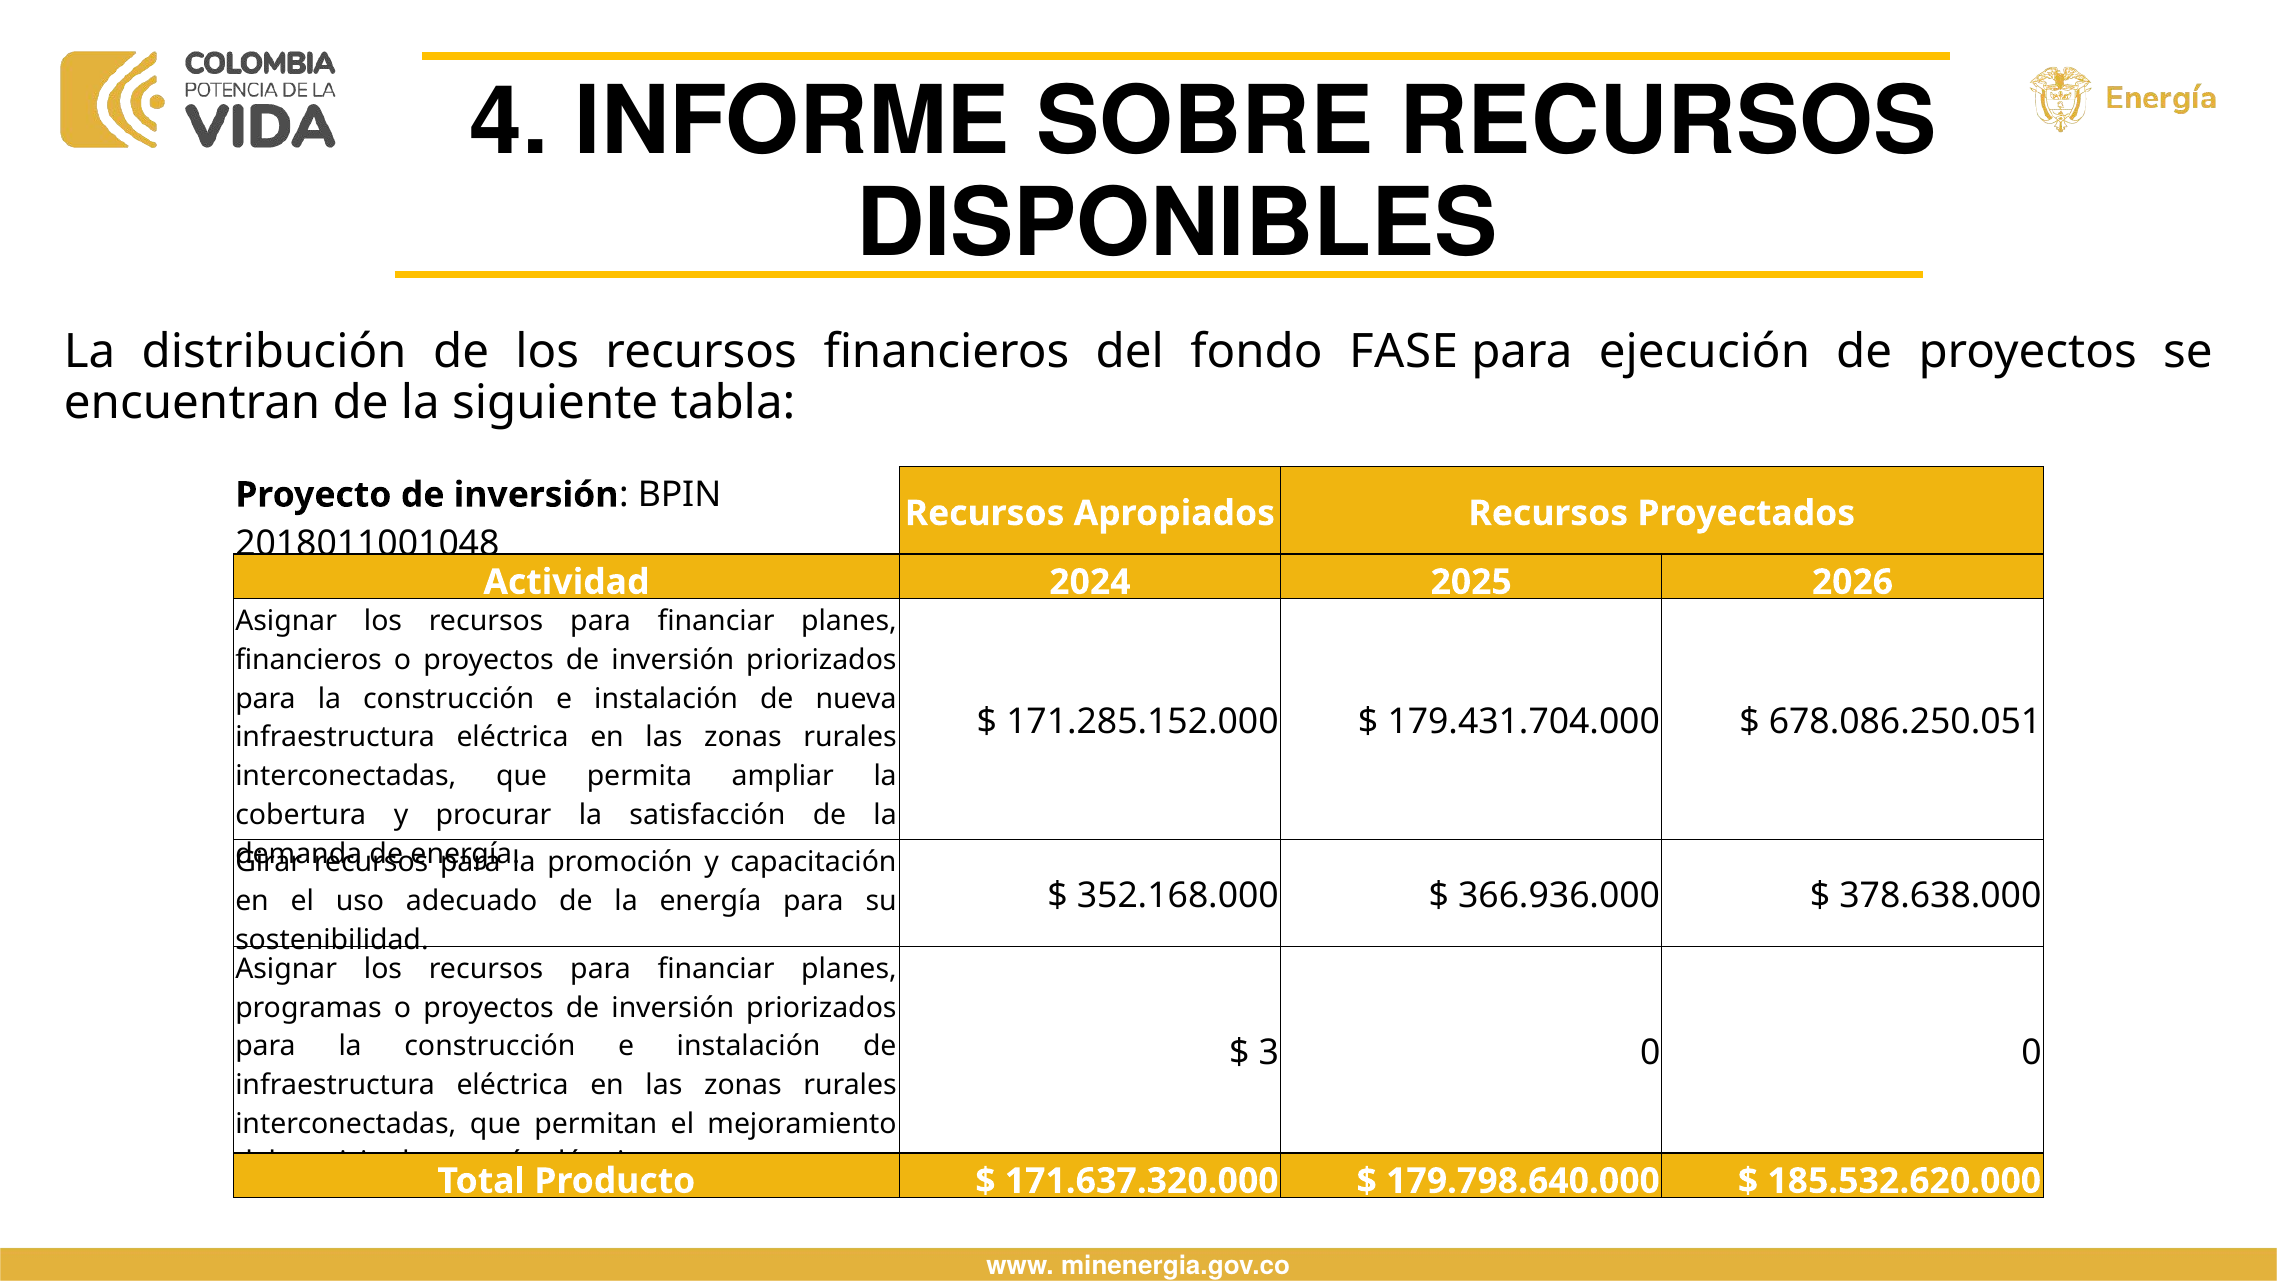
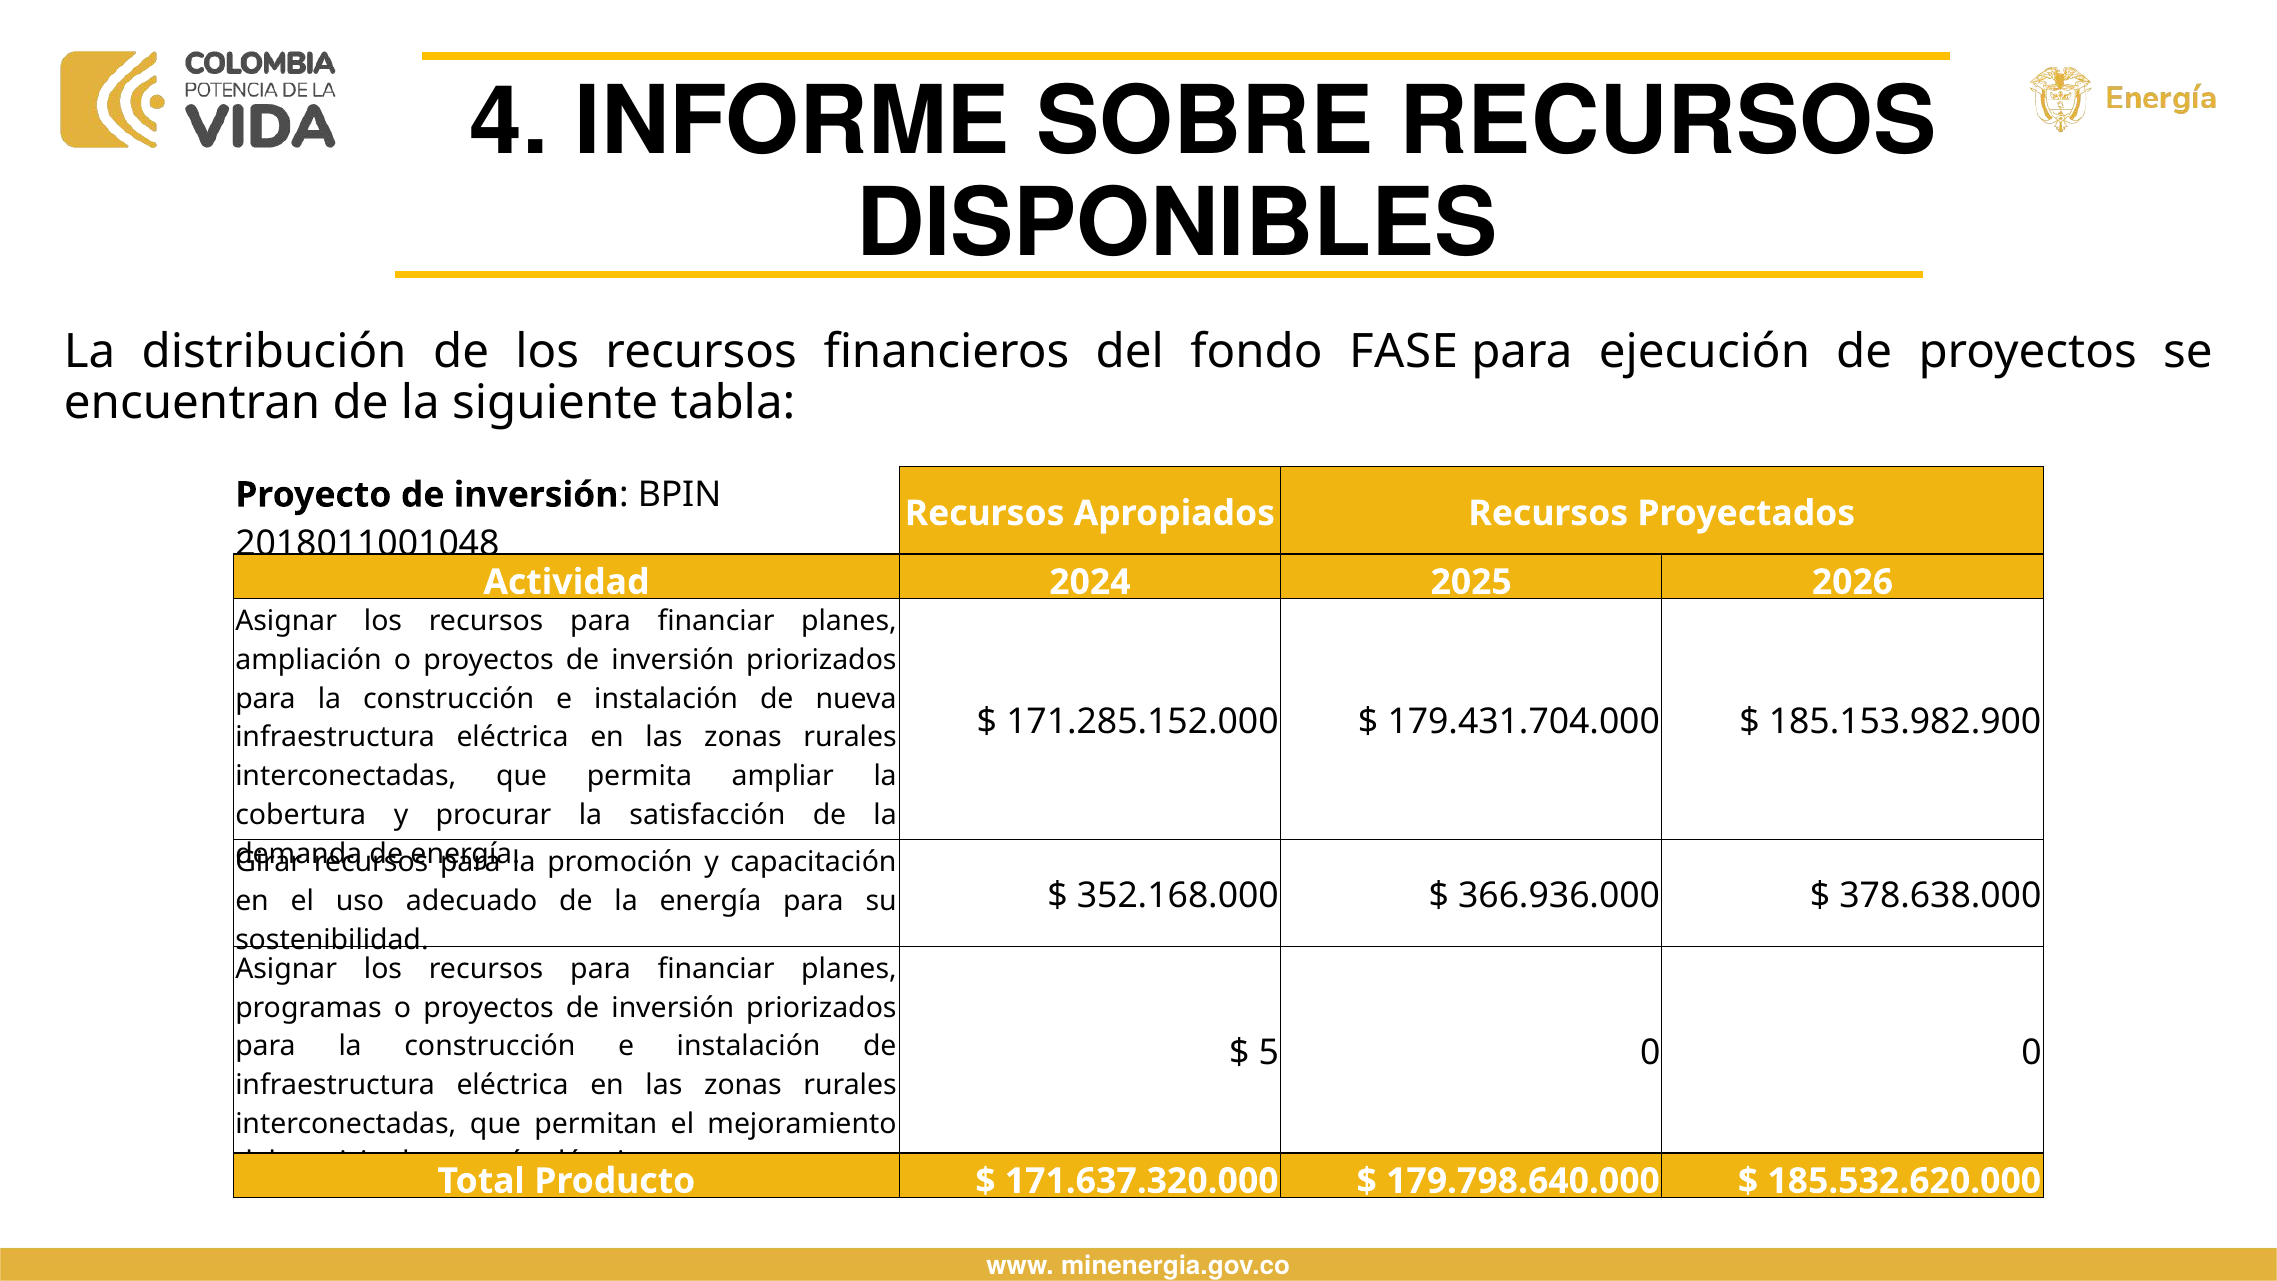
financieros: financieros -> ampliación (309, 660)
678.086.250.051: 678.086.250.051 -> 185.153.982.900 (1905, 722)
3: 3 -> 5 (1269, 1052)
